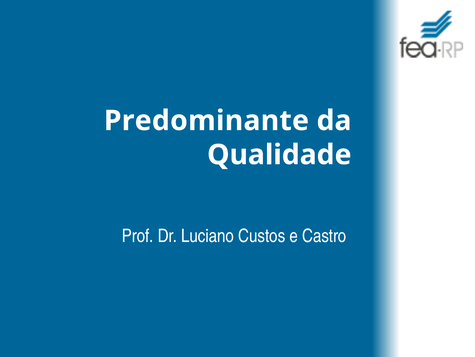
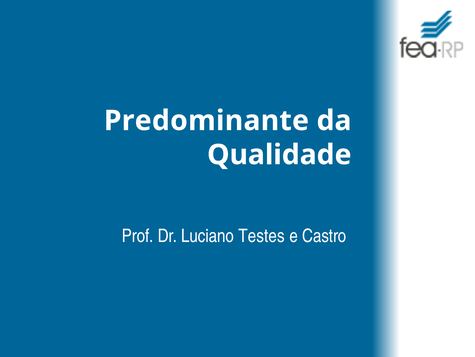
Custos: Custos -> Testes (262, 235)
